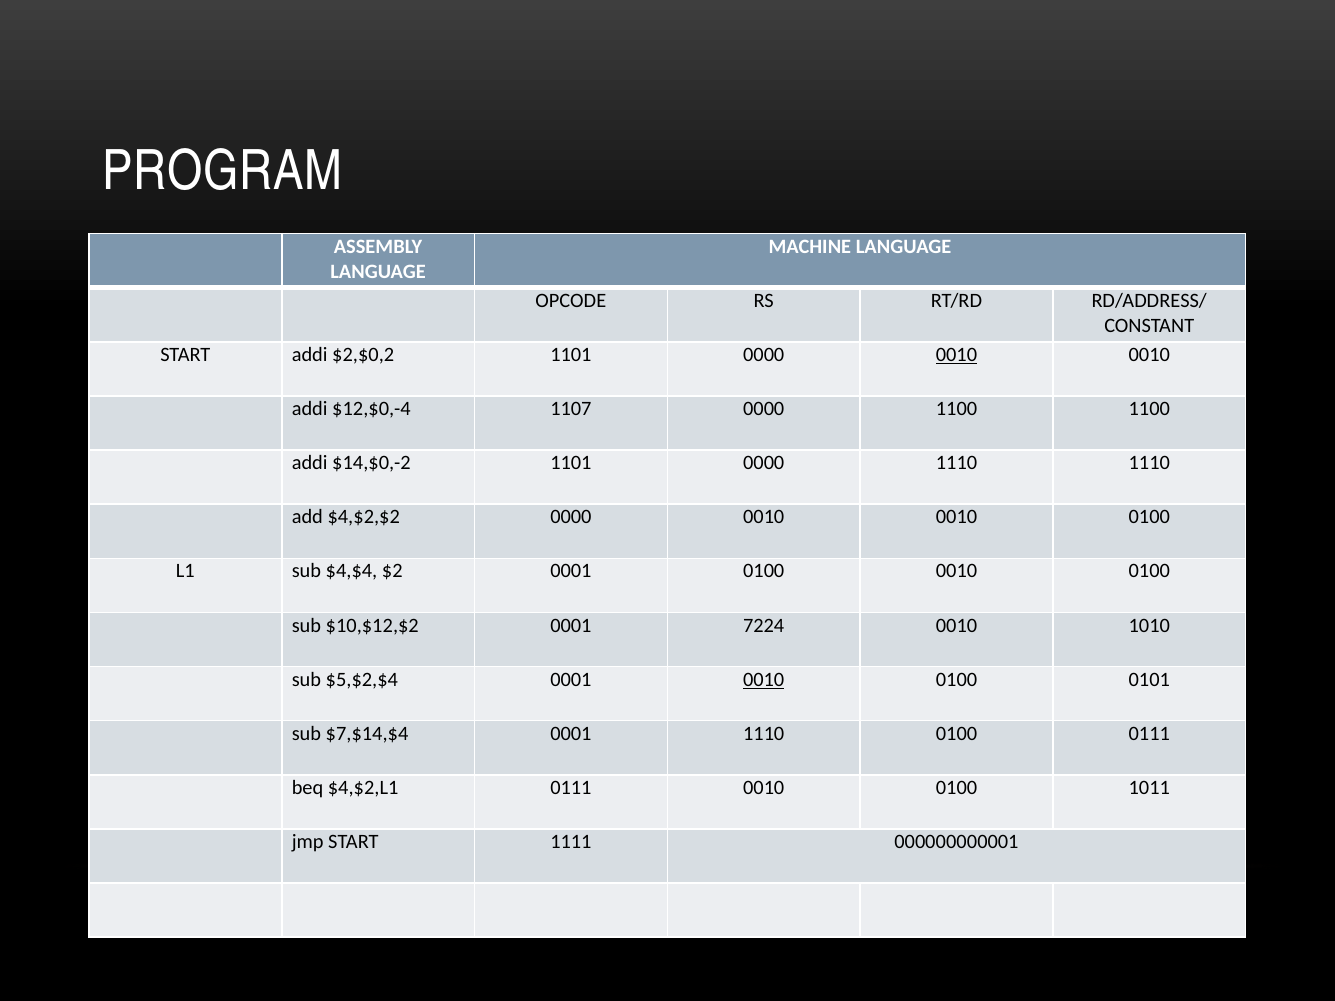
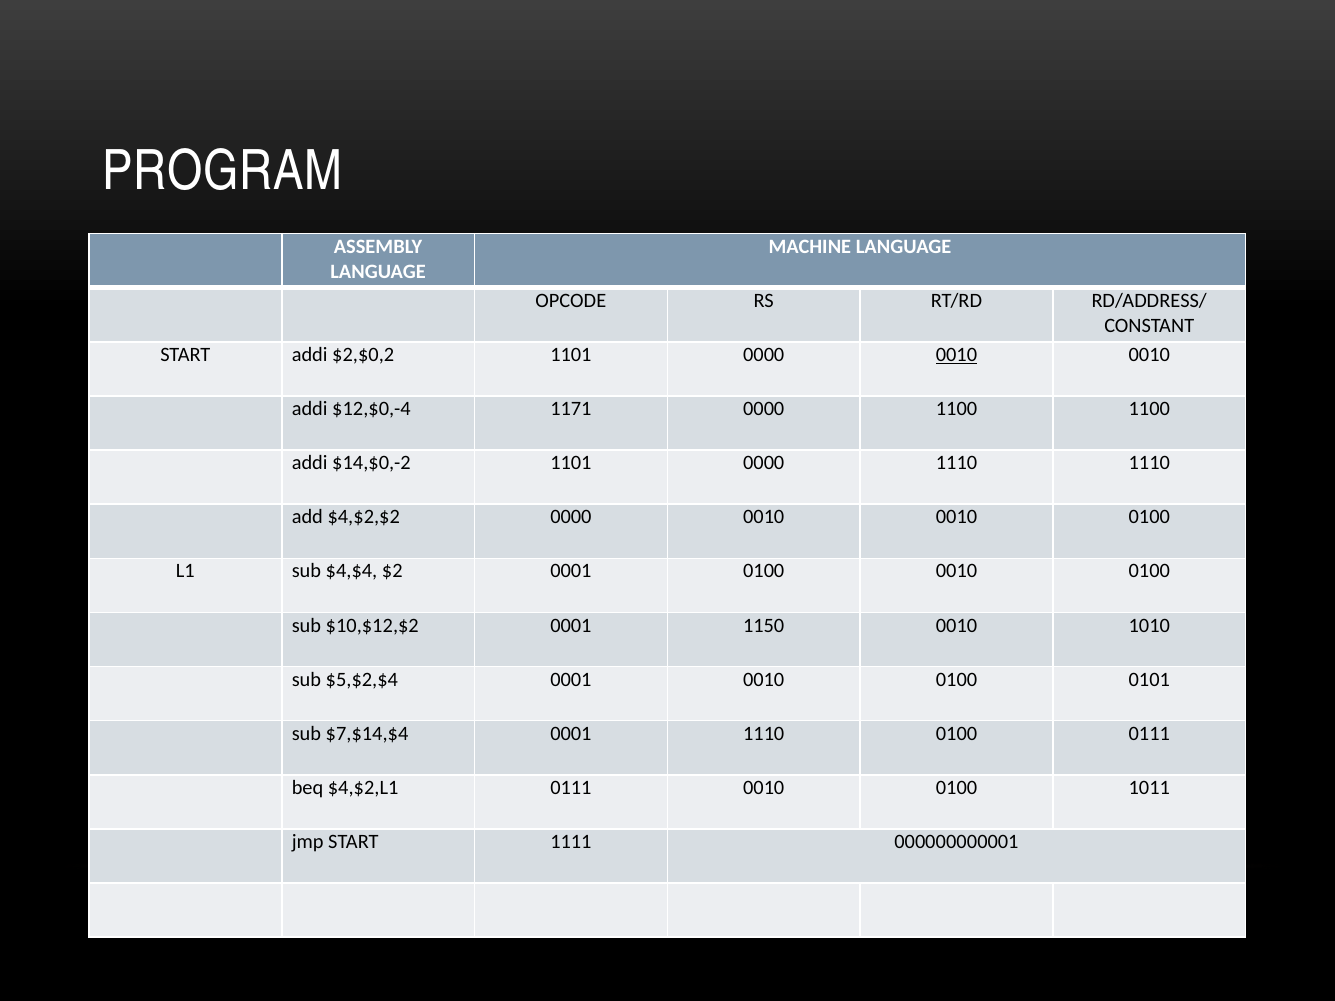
1107: 1107 -> 1171 (571, 409)
7224: 7224 -> 1150 (764, 625)
0010 underline: present -> none (764, 680)
